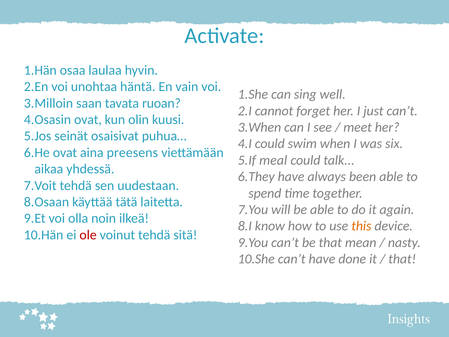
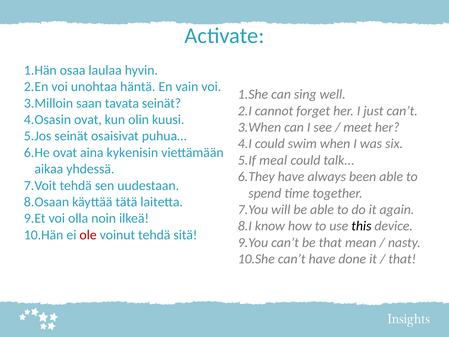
tavata ruoan: ruoan -> seinät (162, 103)
preesens: preesens -> kykenisin (132, 152)
this colour: orange -> black (361, 226)
